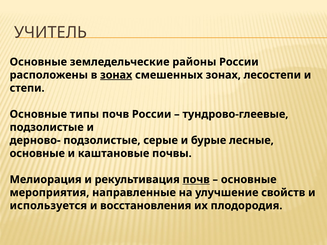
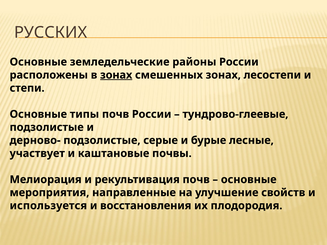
УЧИТЕЛЬ: УЧИТЕЛЬ -> РУССКИХ (51, 33)
основные: основные -> участвует (37, 154)
почв underline: present -> none (196, 180)
